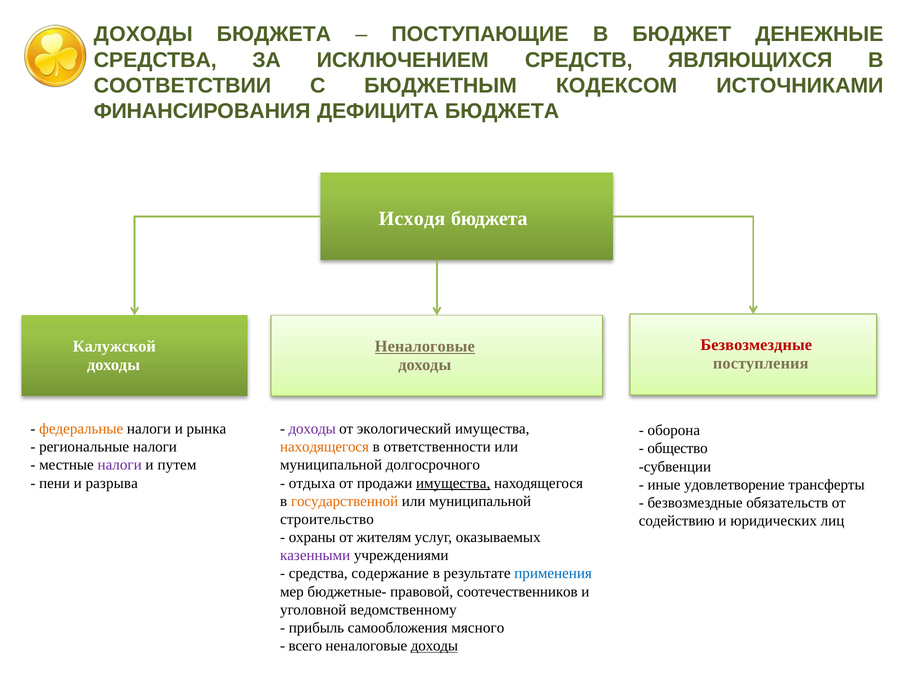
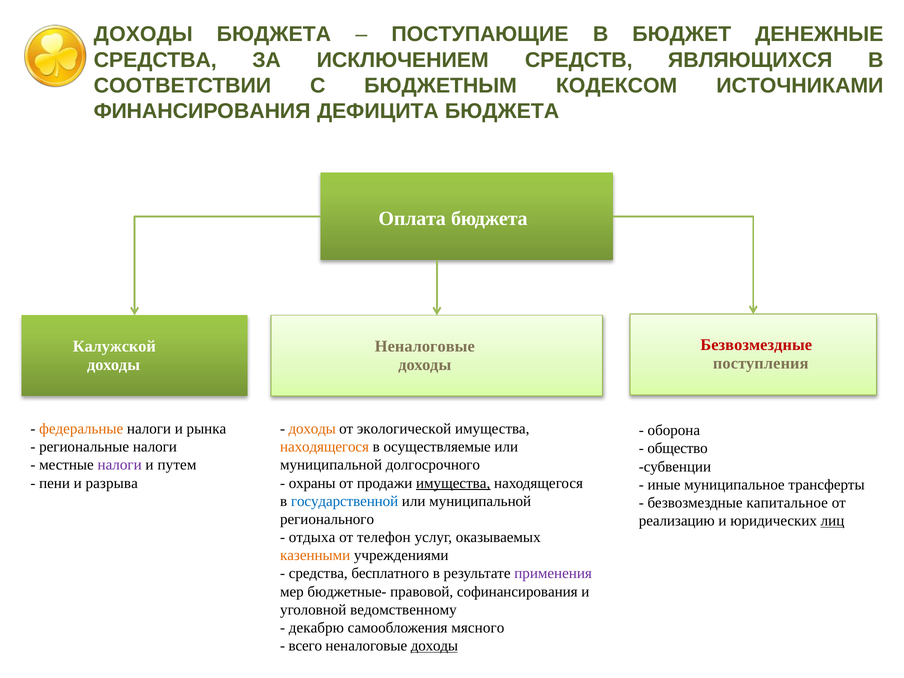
Исходя: Исходя -> Оплата (412, 219)
Неналоговые underline: present -> none (425, 346)
доходы colour: purple -> orange (312, 429)
экологический: экологический -> экологической (404, 429)
ответственности: ответственности -> осуществляемые (437, 447)
отдыха: отдыха -> охраны (312, 483)
удовлетворение: удовлетворение -> муниципальное (734, 485)
государственной colour: orange -> blue (345, 501)
обязательств: обязательств -> капитальное (787, 503)
строительство: строительство -> регионального (327, 519)
содействию: содействию -> реализацию (677, 521)
лиц underline: none -> present (832, 521)
охраны: охраны -> отдыха (312, 537)
жителям: жителям -> телефон (384, 537)
казенными colour: purple -> orange (315, 555)
содержание: содержание -> бесплатного (390, 573)
применения colour: blue -> purple (553, 573)
соотечественников: соотечественников -> софинансирования (517, 592)
прибыль: прибыль -> декабрю (316, 628)
